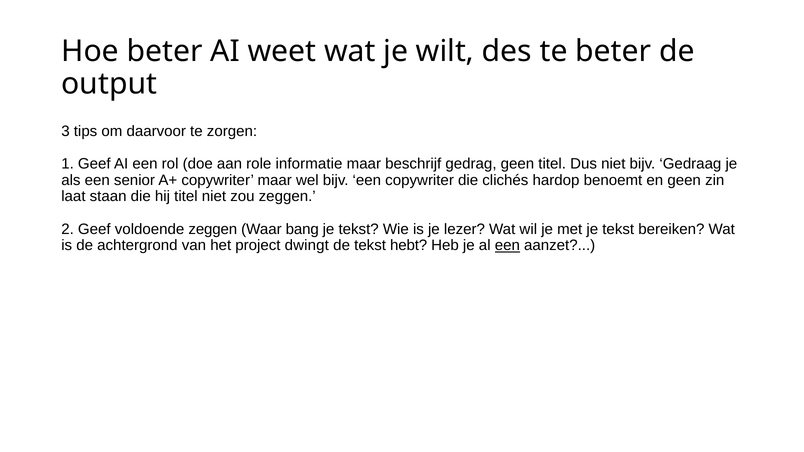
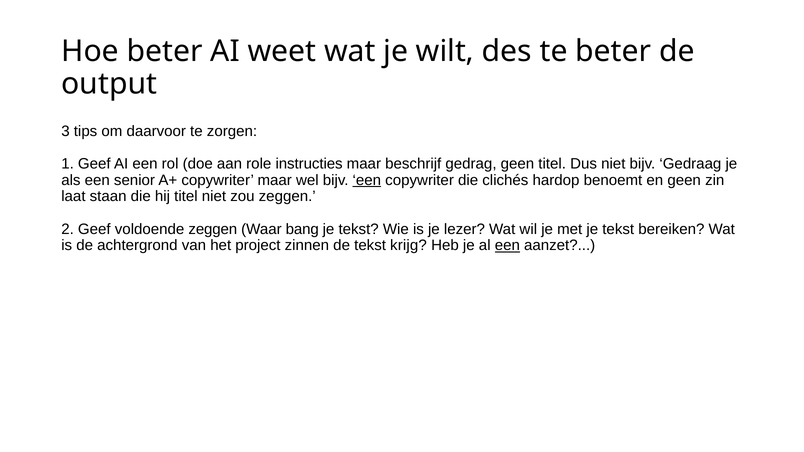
informatie: informatie -> instructies (309, 164)
een underline: none -> present (367, 180)
dwingt: dwingt -> zinnen (307, 245)
hebt: hebt -> krijg (408, 245)
